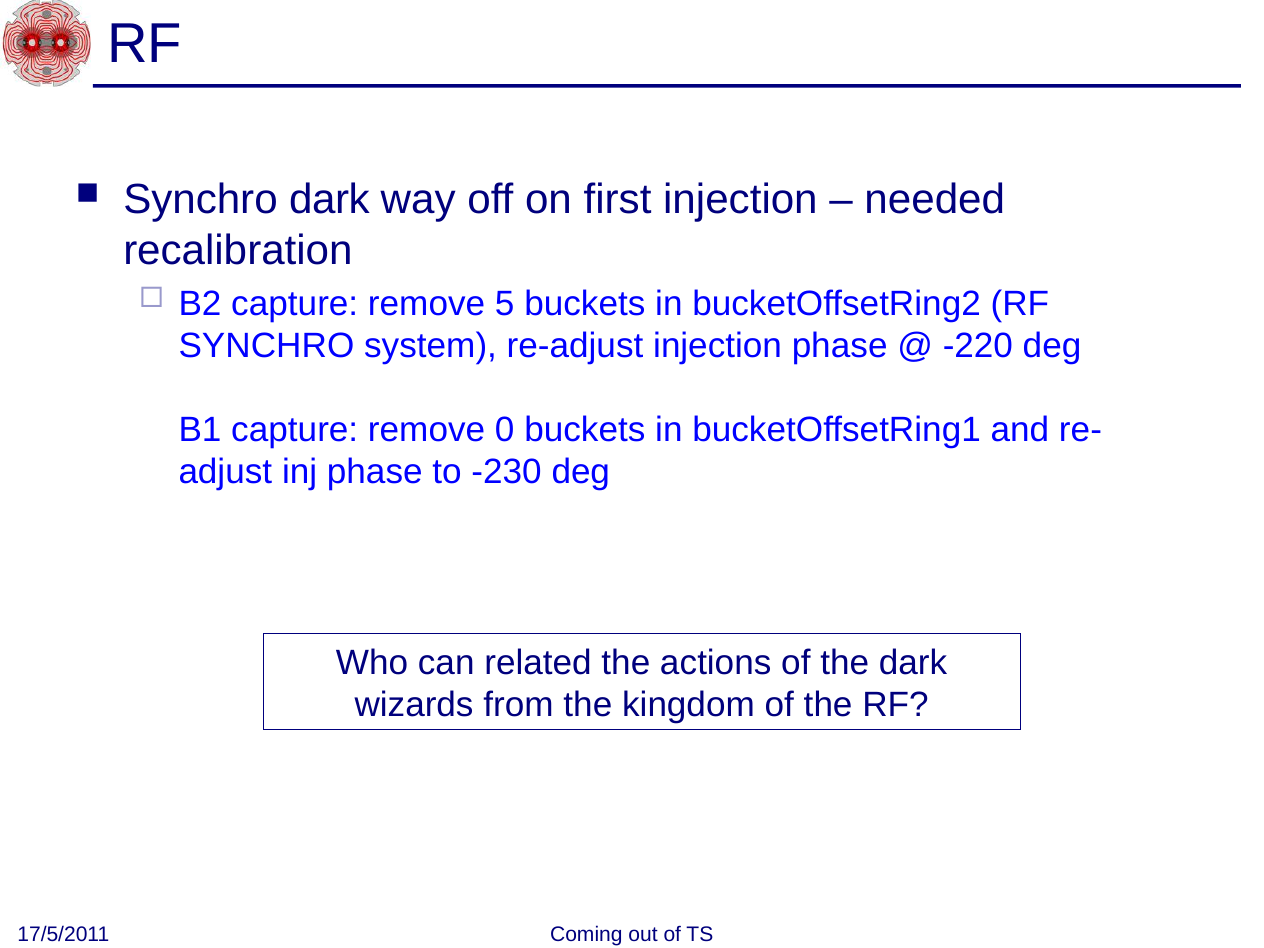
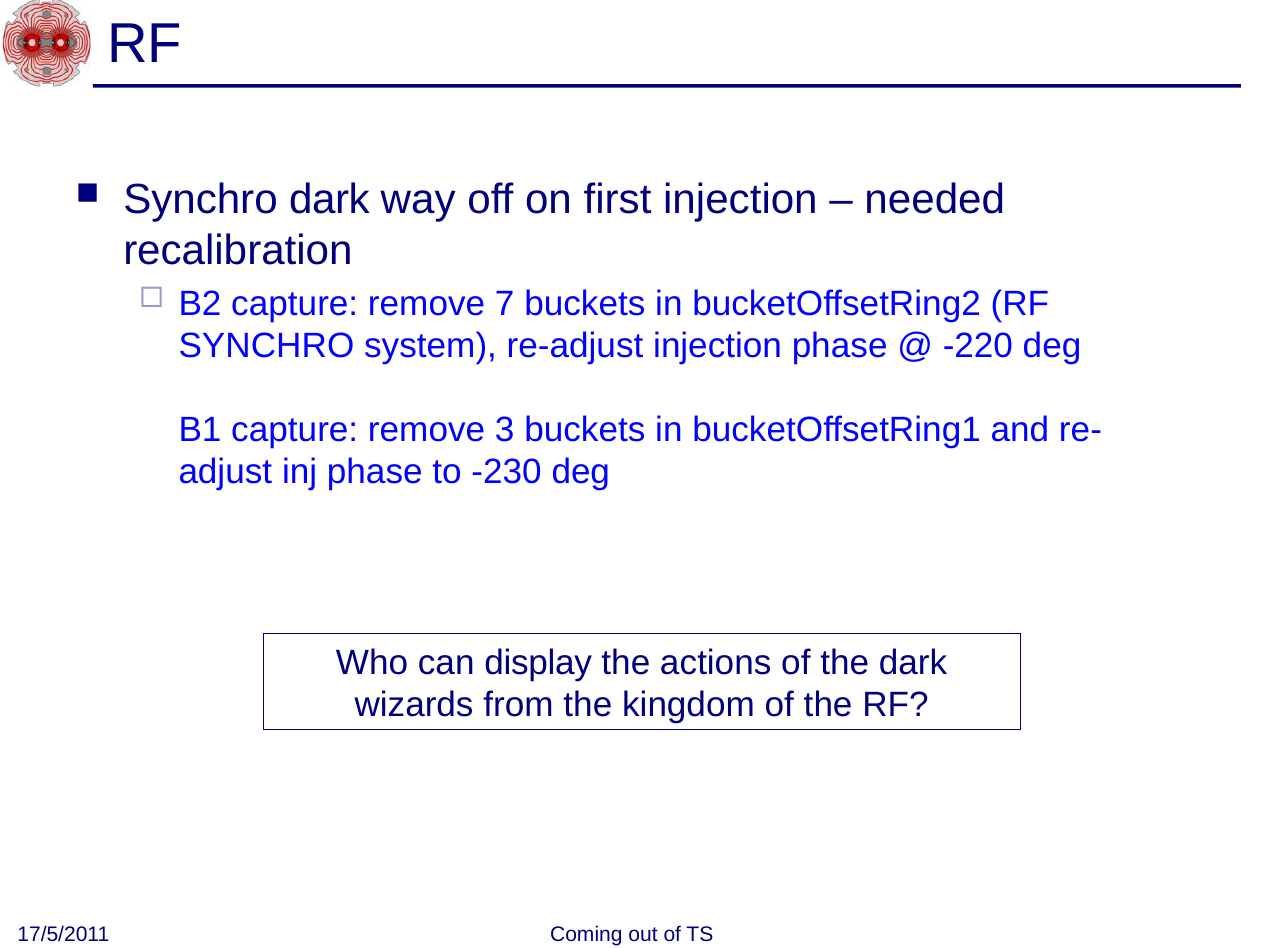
5: 5 -> 7 (505, 303)
0: 0 -> 3 (505, 430)
related: related -> display (538, 663)
